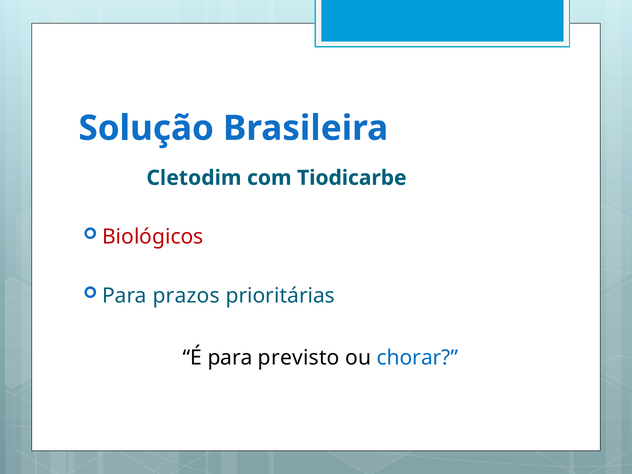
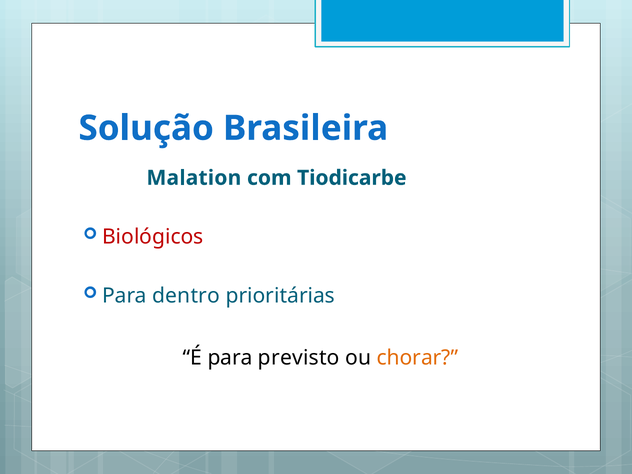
Cletodim: Cletodim -> Malation (194, 178)
prazos: prazos -> dentro (186, 296)
chorar colour: blue -> orange (417, 358)
